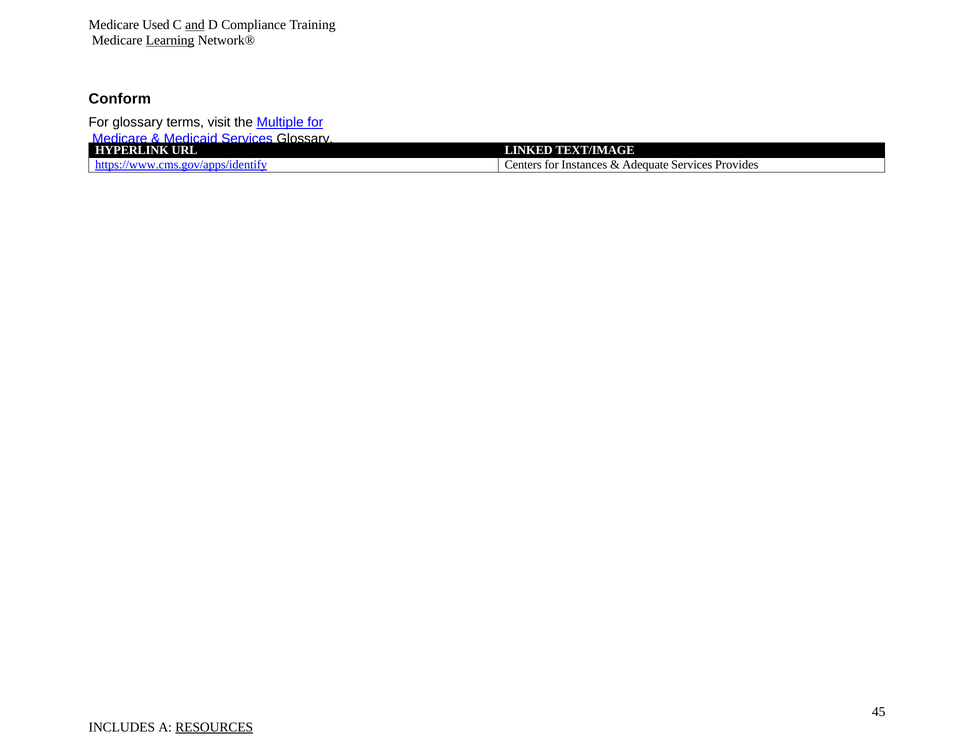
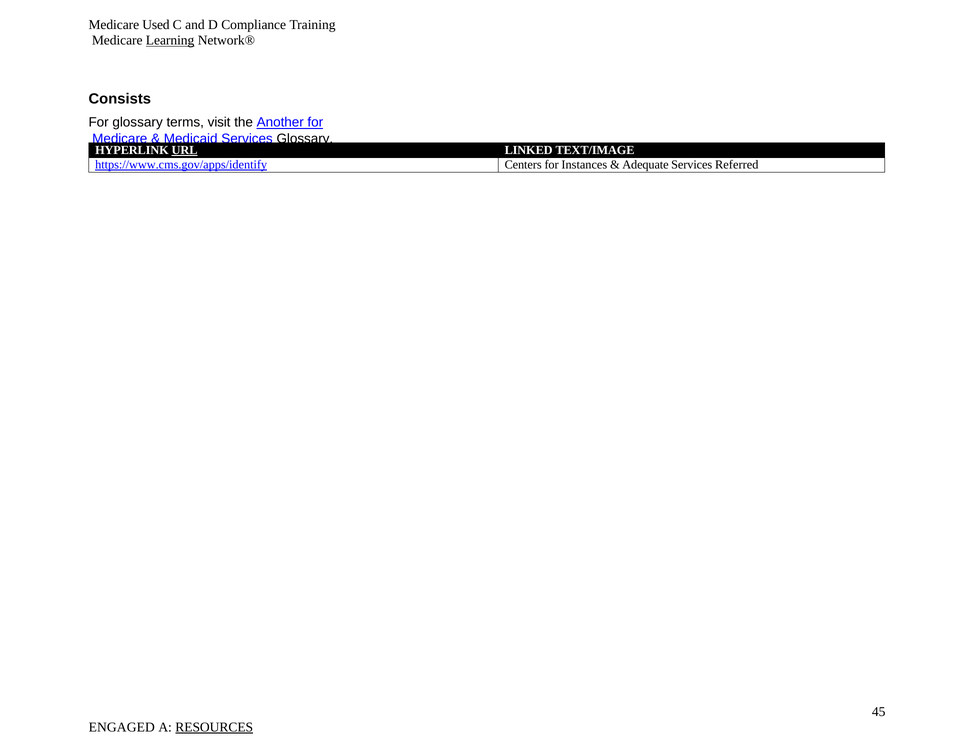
and underline: present -> none (195, 25)
Conform: Conform -> Consists (120, 99)
Multiple: Multiple -> Another (280, 123)
URL underline: none -> present (185, 150)
Provides: Provides -> Referred (737, 165)
INCLUDES: INCLUDES -> ENGAGED (122, 728)
